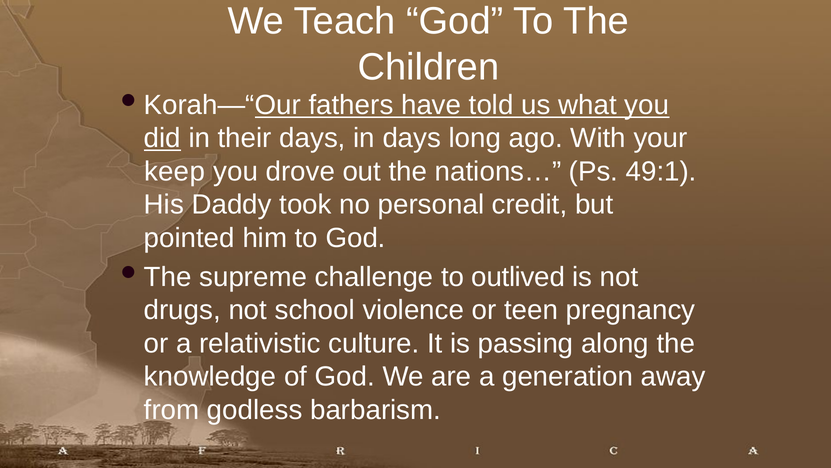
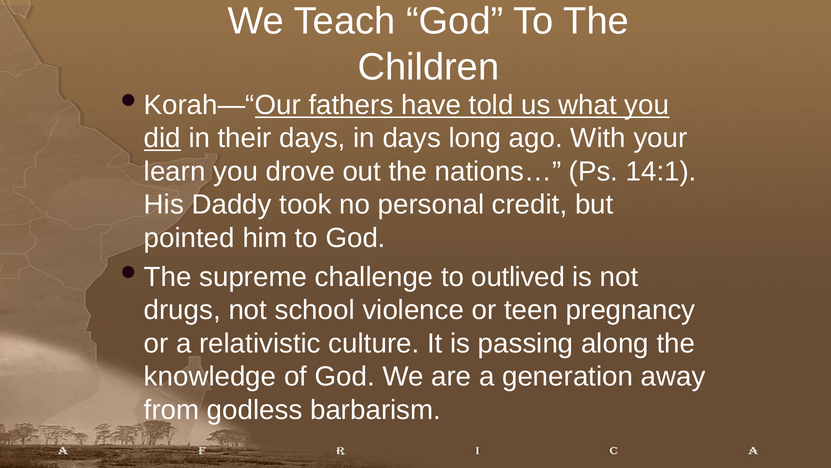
keep: keep -> learn (175, 171)
49:1: 49:1 -> 14:1 (661, 171)
